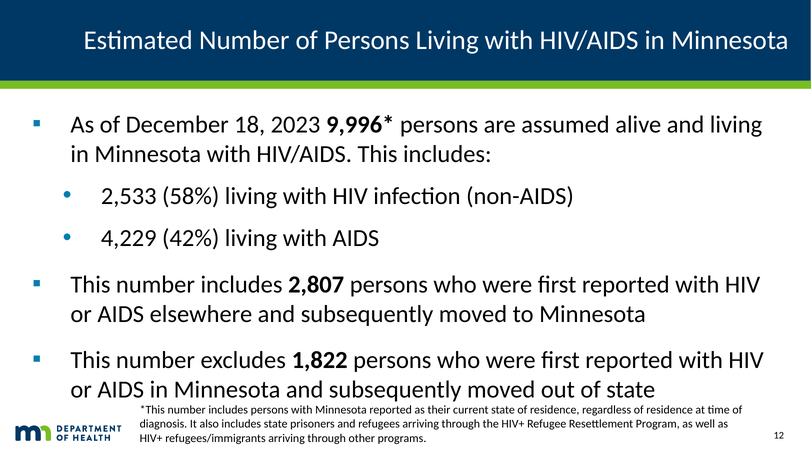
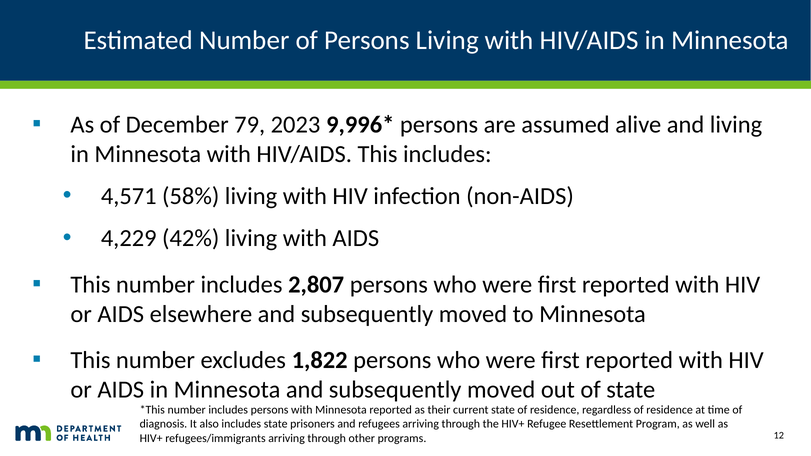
18: 18 -> 79 (250, 125)
2,533: 2,533 -> 4,571 (129, 196)
